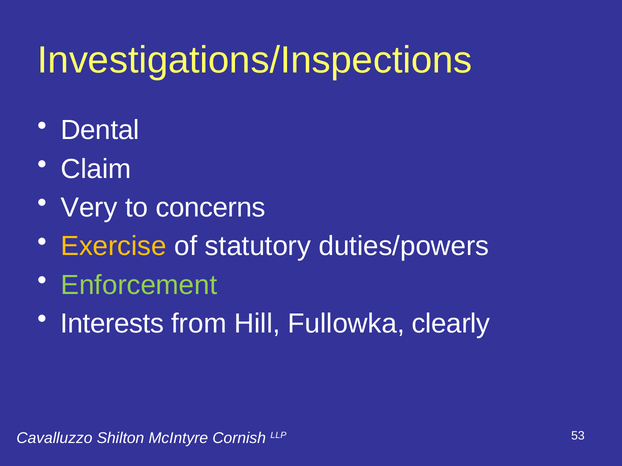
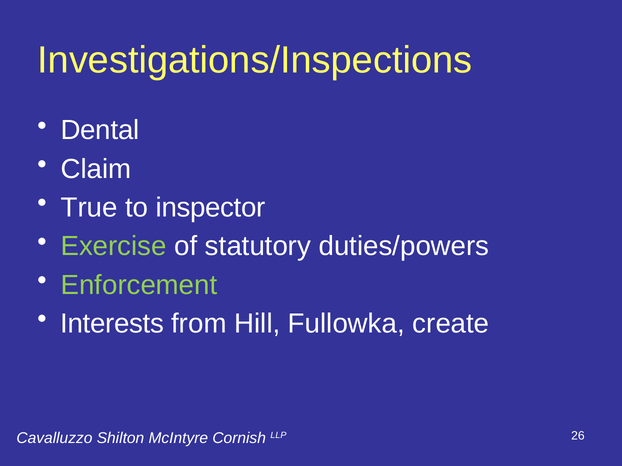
Very: Very -> True (89, 208)
concerns: concerns -> inspector (211, 208)
Exercise colour: yellow -> light green (114, 247)
clearly: clearly -> create (451, 324)
53: 53 -> 26 (578, 436)
